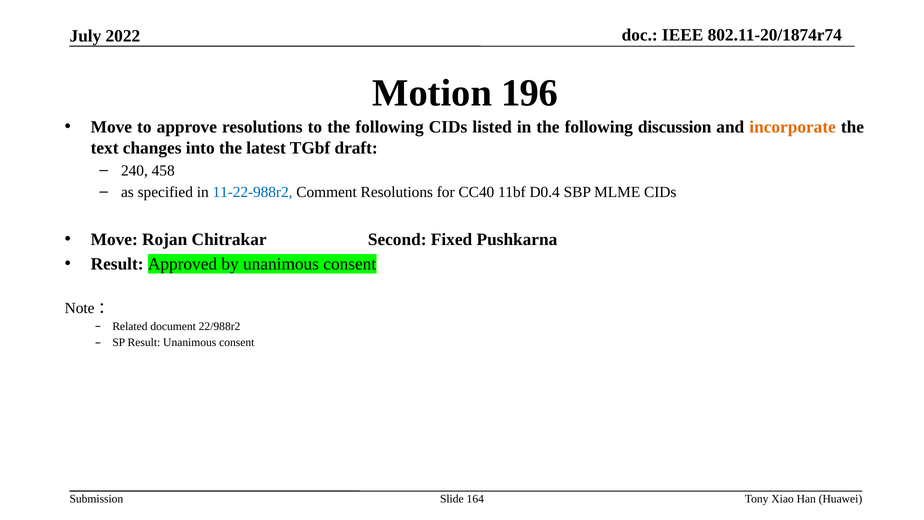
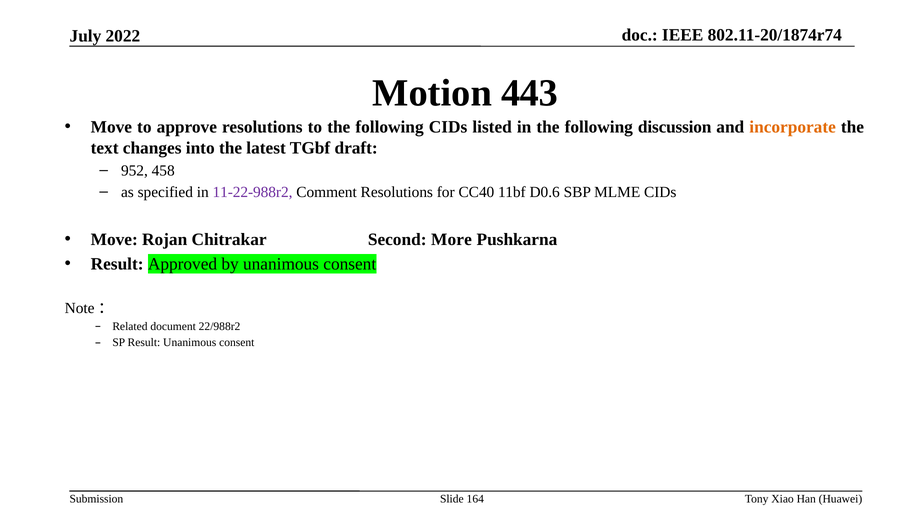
196: 196 -> 443 (530, 93)
240: 240 -> 952 (134, 170)
11-22-988r2 colour: blue -> purple (253, 192)
D0.4: D0.4 -> D0.6 (545, 192)
Fixed: Fixed -> More (451, 240)
